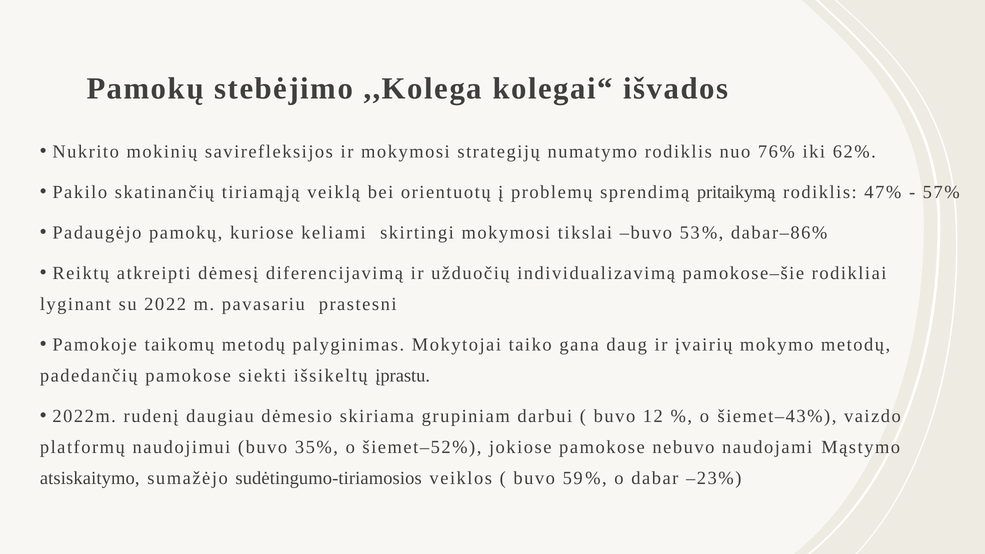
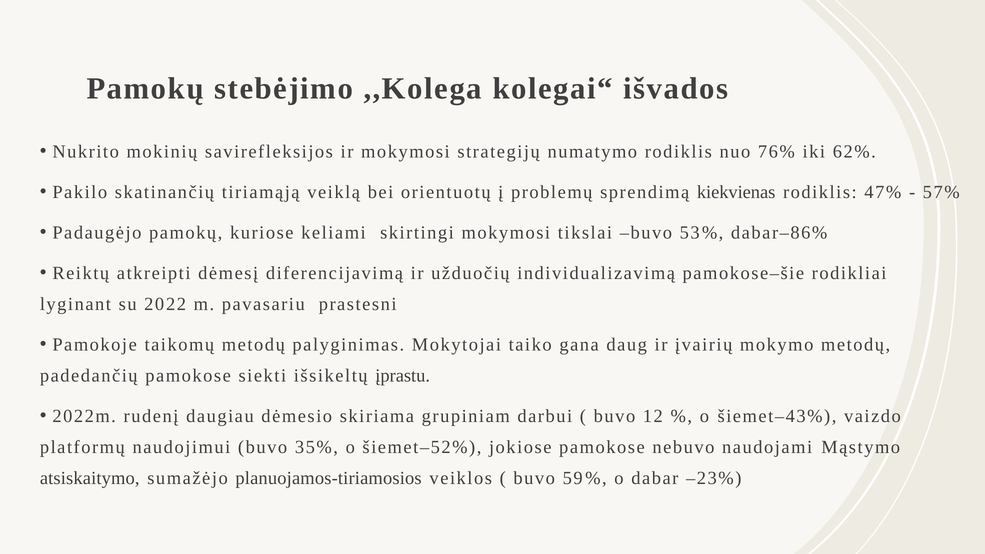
pritaikymą: pritaikymą -> kiekvienas (736, 192)
sudėtingumo-tiriamosios: sudėtingumo-tiriamosios -> planuojamos-tiriamosios (329, 478)
